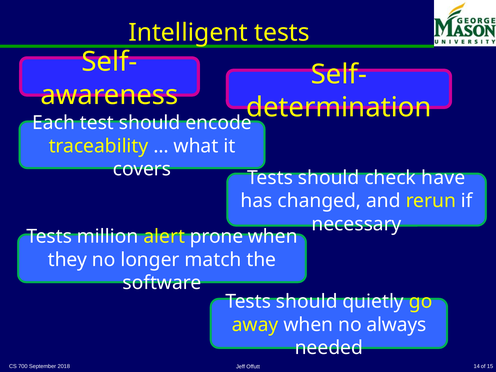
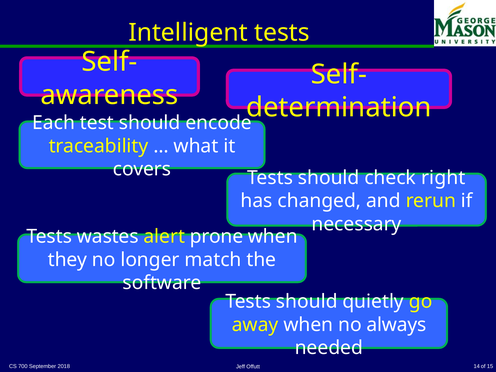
have: have -> right (443, 178)
million: million -> wastes (108, 236)
